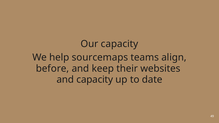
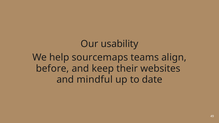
Our capacity: capacity -> usability (120, 44)
and capacity: capacity -> mindful (95, 80)
